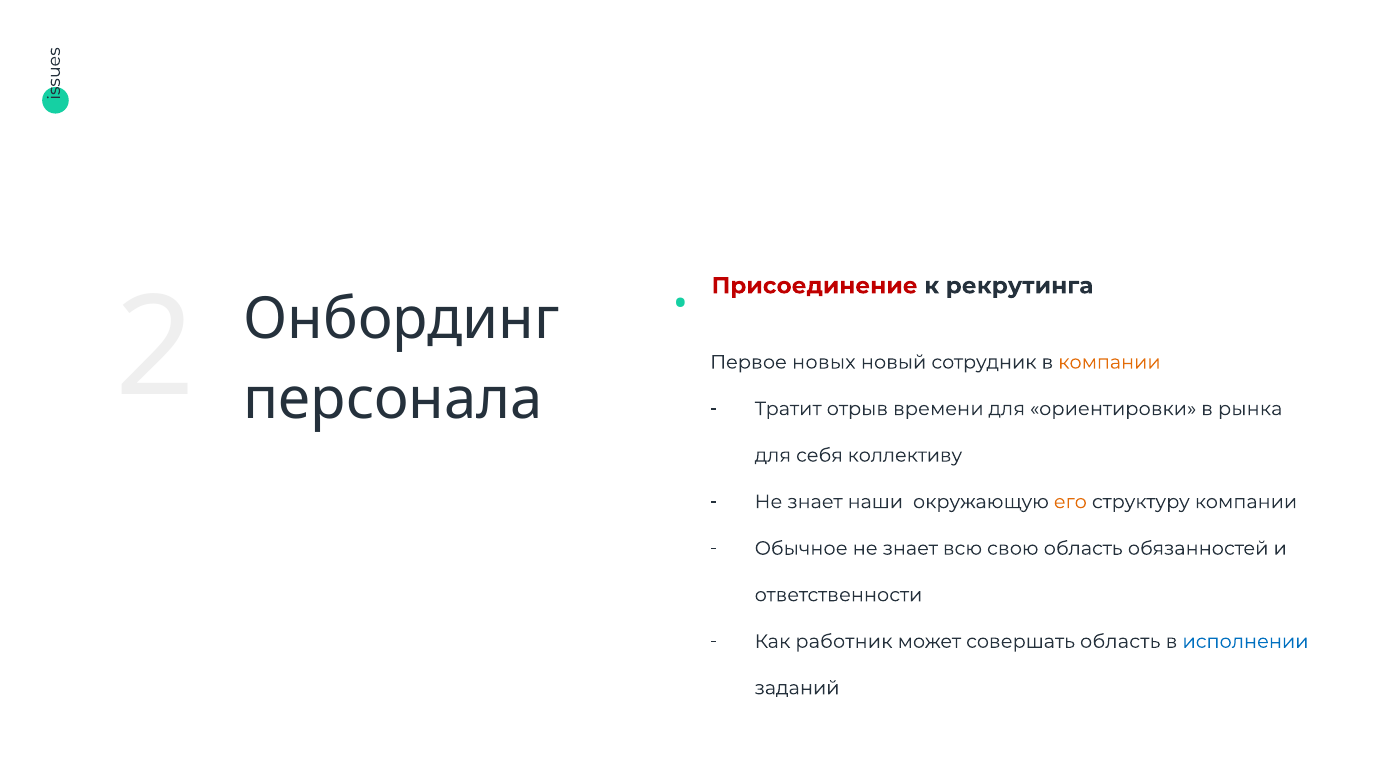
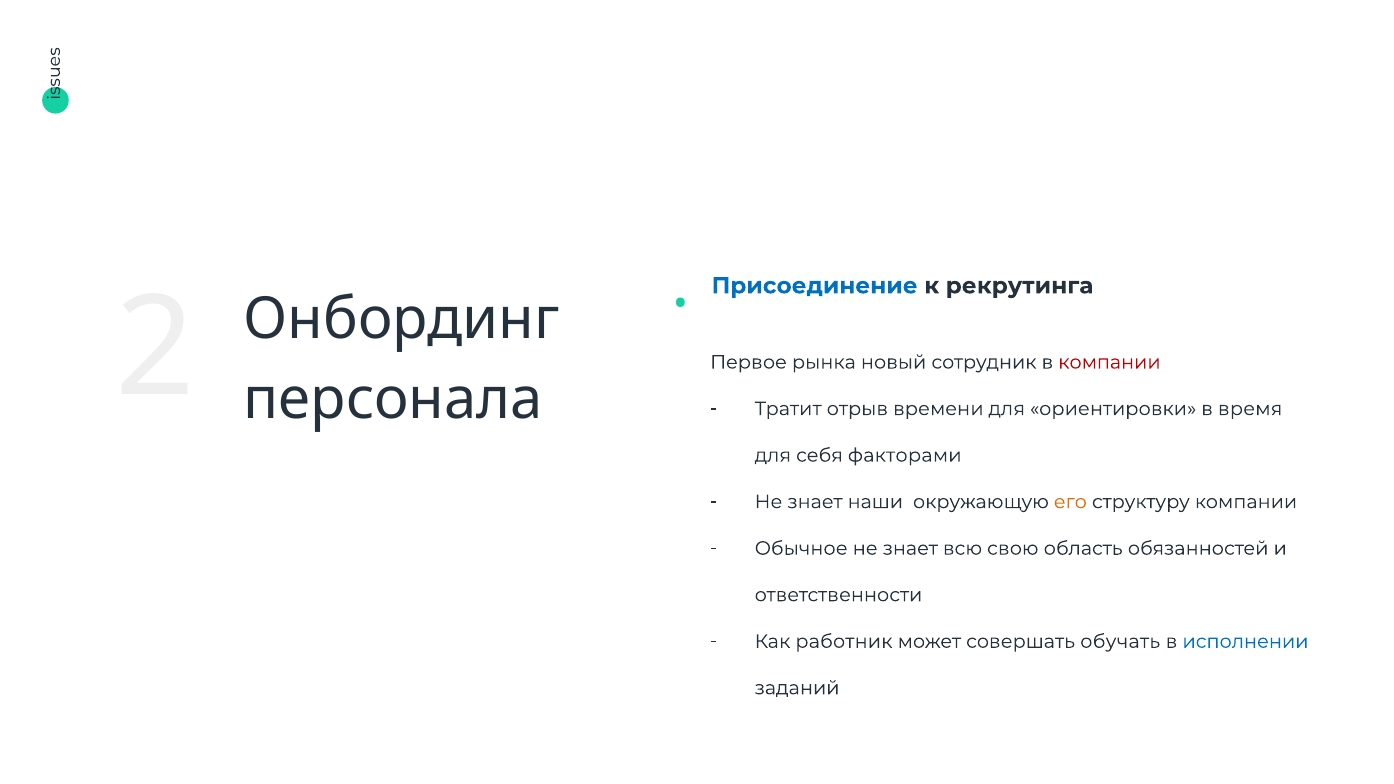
Присоединение colour: red -> blue (815, 286)
новых: новых -> рынка (824, 362)
компании colour: orange -> red (1109, 362)
рынка: рынка -> время (1250, 409)
коллективу: коллективу -> факторами (905, 455)
совершать область: область -> обучать (1120, 642)
